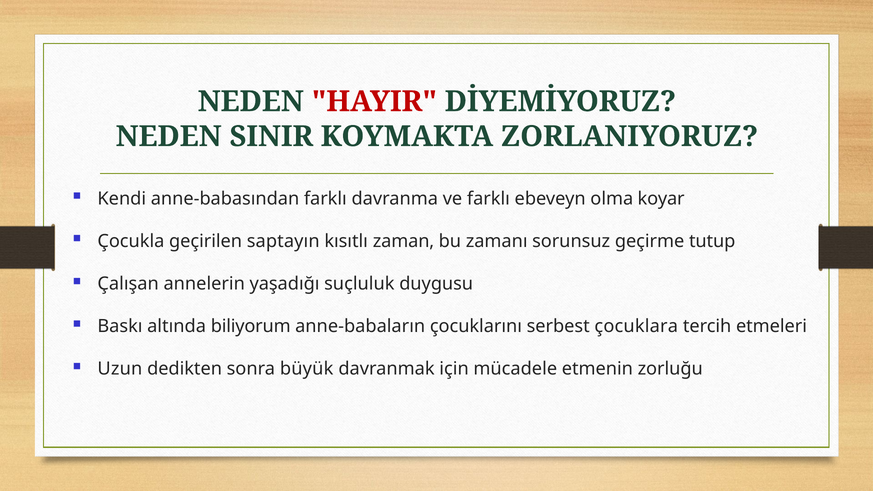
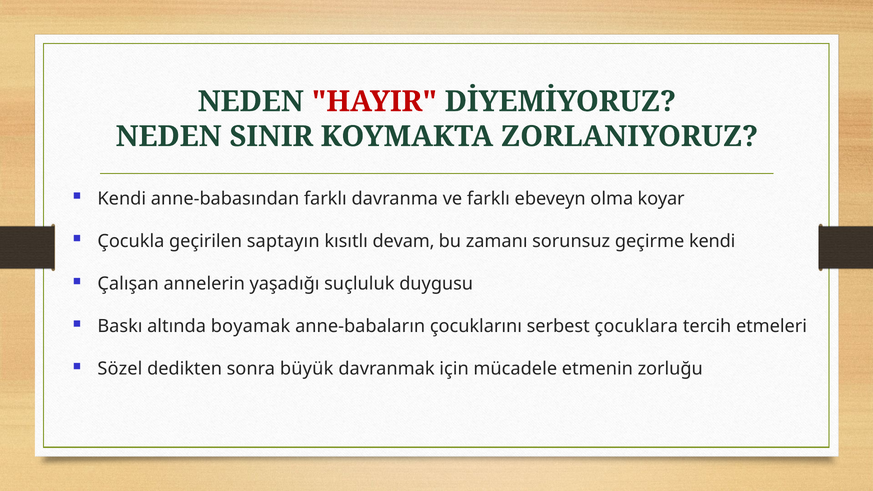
zaman: zaman -> devam (404, 241)
geçirme tutup: tutup -> kendi (712, 241)
biliyorum: biliyorum -> boyamak (251, 326)
Uzun: Uzun -> Sözel (120, 369)
